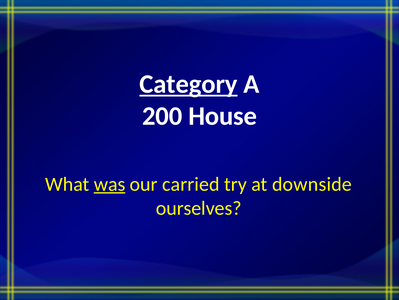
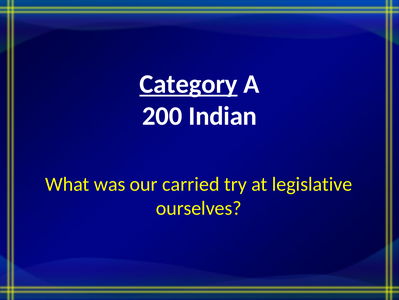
House: House -> Indian (223, 116)
was underline: present -> none (110, 184)
downside: downside -> legislative (312, 184)
